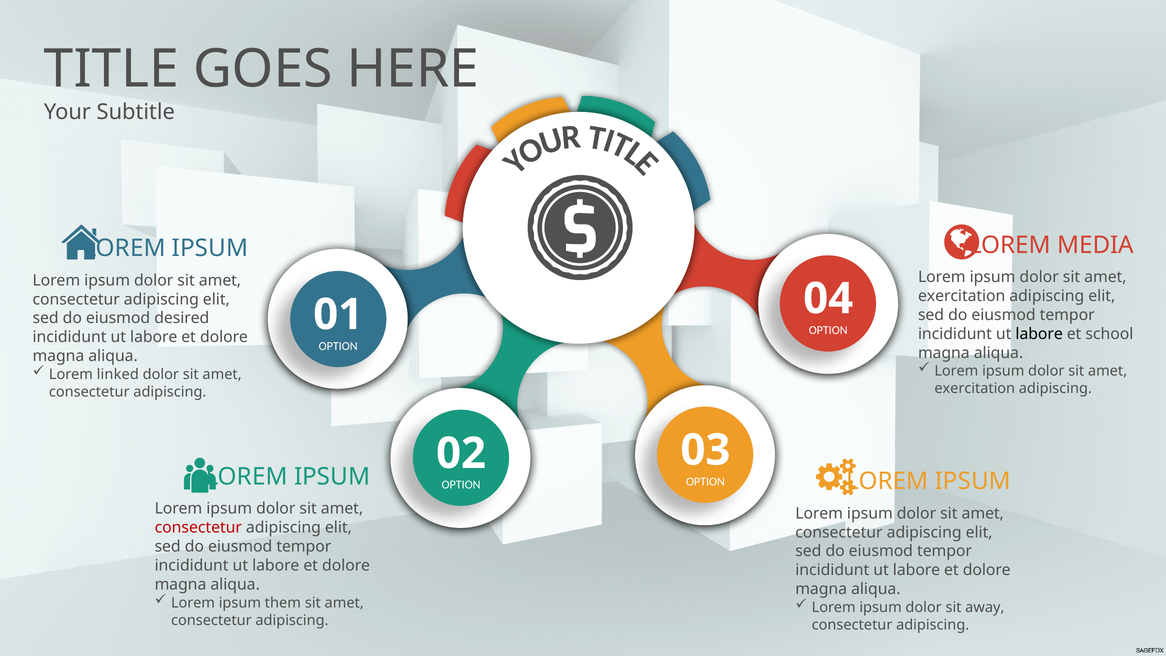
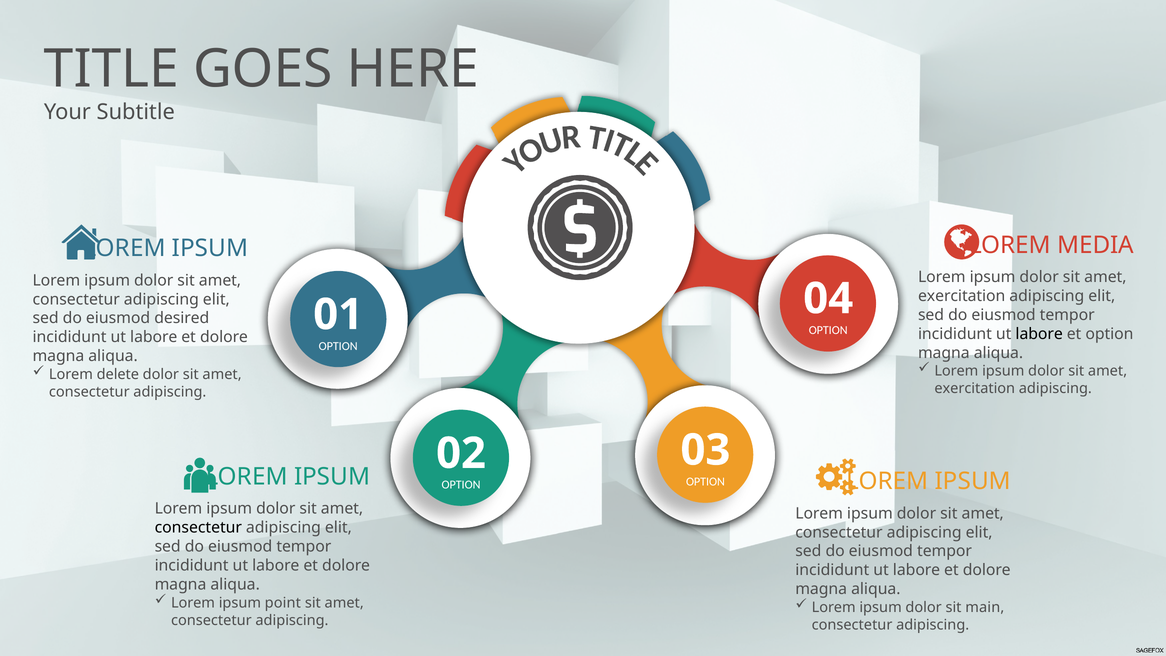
et school: school -> option (1109, 334)
linked: linked -> delete (118, 374)
consectetur colour: red -> black (198, 528)
them: them -> point (283, 603)
away: away -> main (985, 607)
